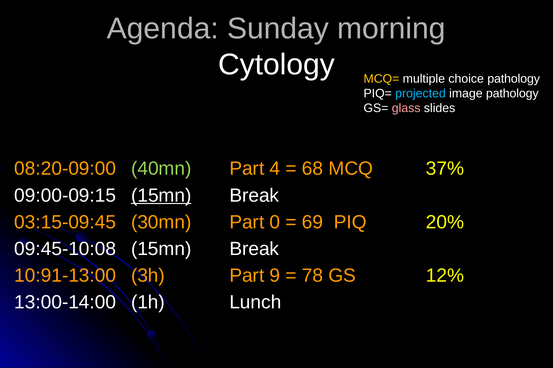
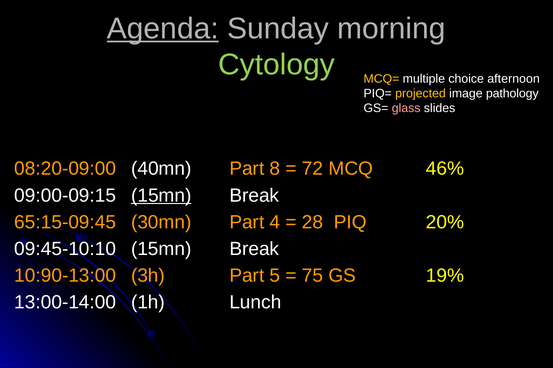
Agenda underline: none -> present (163, 29)
Cytology colour: white -> light green (276, 65)
choice pathology: pathology -> afternoon (514, 79)
projected colour: light blue -> yellow (420, 94)
40mn colour: light green -> white (161, 169)
4: 4 -> 8 (275, 169)
68: 68 -> 72 (313, 169)
37%: 37% -> 46% (445, 169)
03:15-09:45: 03:15-09:45 -> 65:15-09:45 (65, 223)
0: 0 -> 4 (275, 223)
69: 69 -> 28 (313, 223)
09:45-10:08: 09:45-10:08 -> 09:45-10:10 (65, 249)
10:91-13:00: 10:91-13:00 -> 10:90-13:00 (65, 276)
9: 9 -> 5 (275, 276)
78: 78 -> 75 (313, 276)
12%: 12% -> 19% (445, 276)
